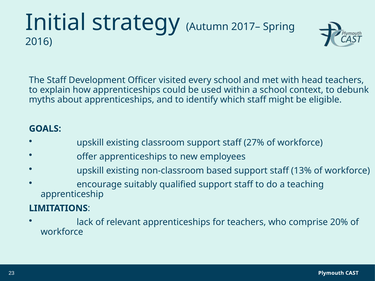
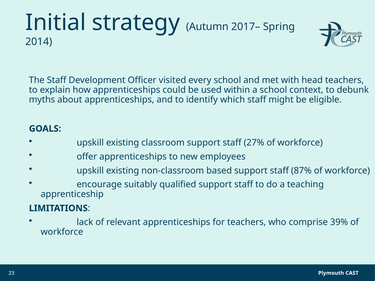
2016: 2016 -> 2014 (39, 42)
13%: 13% -> 87% (301, 171)
20%: 20% -> 39% (339, 222)
